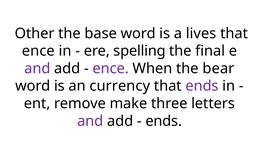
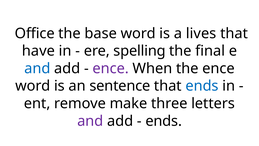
Other: Other -> Office (35, 33)
ence: ence -> have (38, 51)
and colour: purple -> blue (37, 68)
the bear: bear -> ence (219, 68)
currency: currency -> sentence (120, 86)
ends colour: purple -> blue (202, 86)
